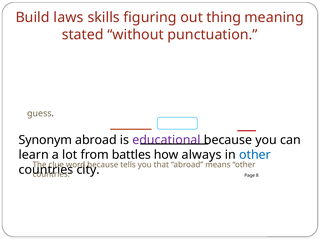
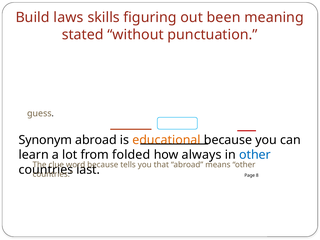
thing: thing -> been (224, 18)
educational colour: purple -> orange (166, 140)
battles: battles -> folded (131, 155)
city: city -> last (88, 170)
